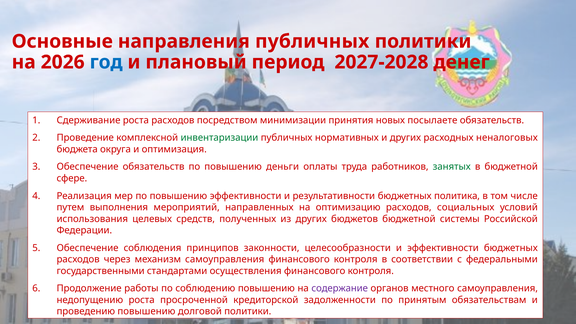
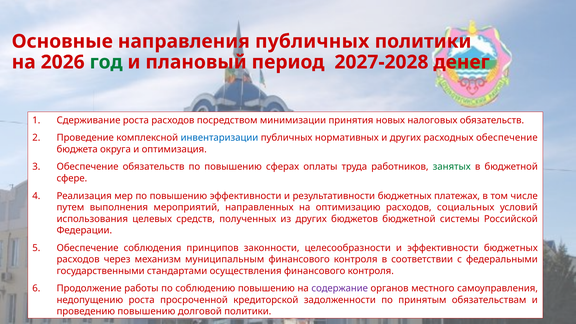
год colour: blue -> green (106, 62)
посылаете: посылаете -> налоговых (432, 120)
инвентаризации colour: green -> blue (219, 138)
расходных неналоговых: неналоговых -> обеспечение (507, 138)
деньги: деньги -> сферах (283, 167)
политика: политика -> платежах (457, 196)
механизм самоуправления: самоуправления -> муниципальным (225, 259)
